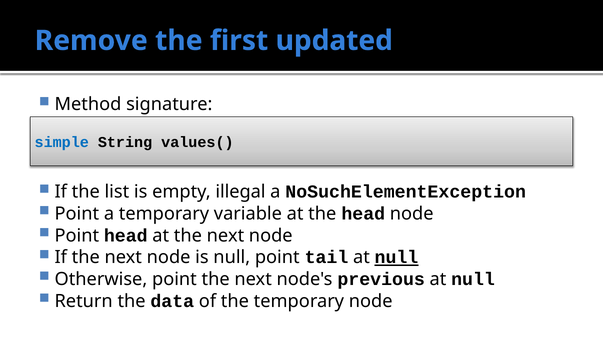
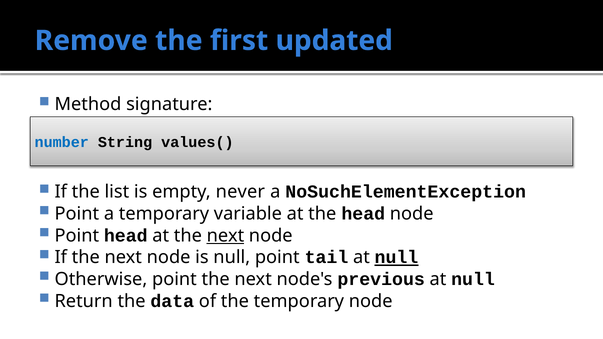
simple: simple -> number (62, 142)
illegal: illegal -> never (240, 192)
next underline: none -> present (225, 236)
